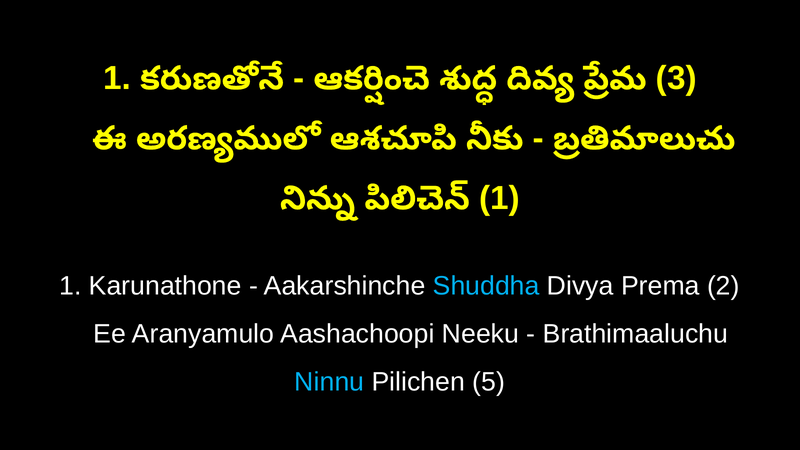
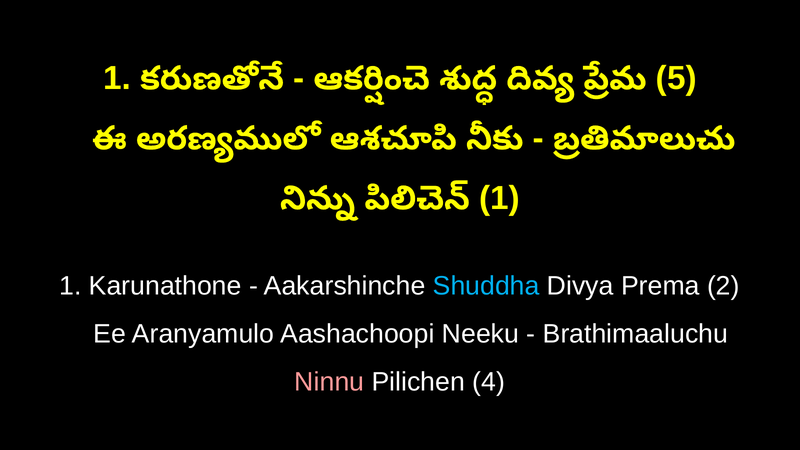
3: 3 -> 5 (676, 78)
Ninnu colour: light blue -> pink (329, 382)
5: 5 -> 4 (489, 382)
